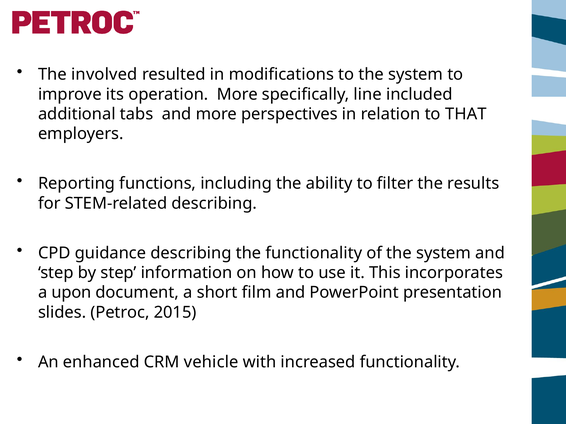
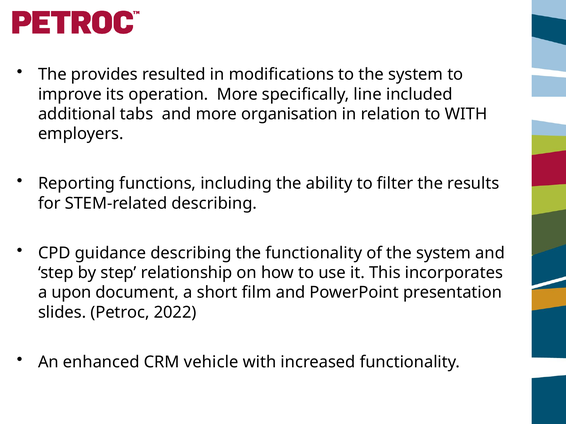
involved: involved -> provides (104, 75)
perspectives: perspectives -> organisation (290, 114)
to THAT: THAT -> WITH (466, 114)
information: information -> relationship (187, 273)
2015: 2015 -> 2022 (175, 313)
